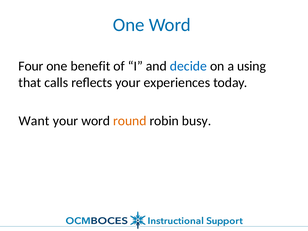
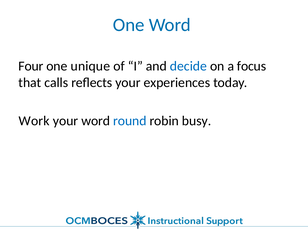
benefit: benefit -> unique (90, 66)
using: using -> focus (252, 66)
Want: Want -> Work (34, 121)
round colour: orange -> blue (130, 121)
